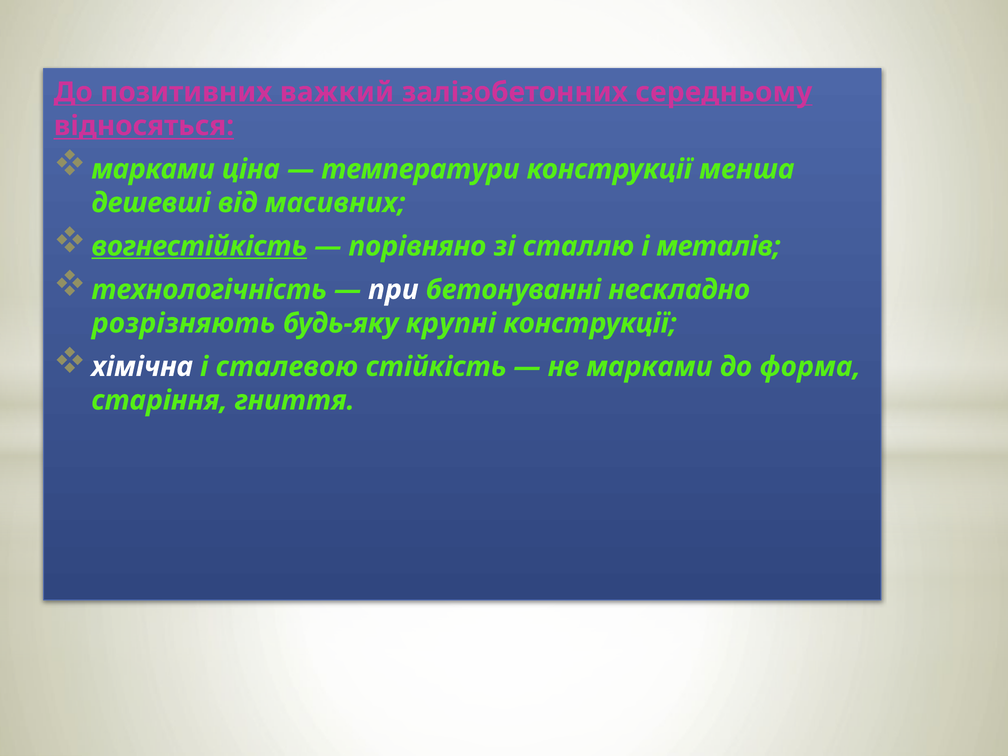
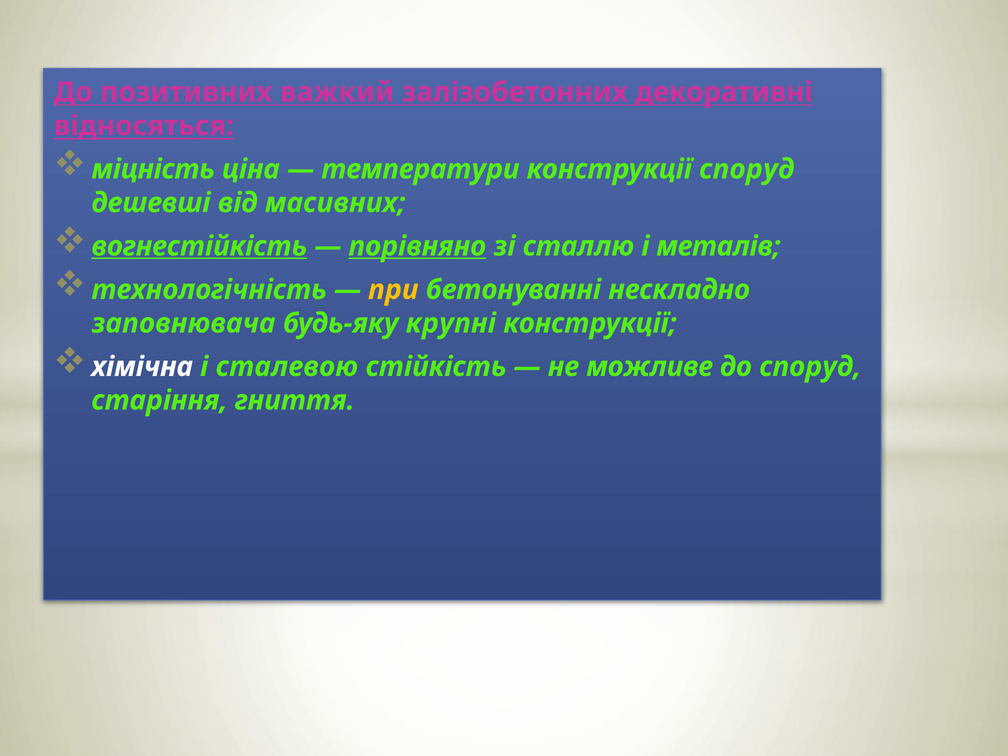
середньому: середньому -> декоративні (724, 92)
марками: марками -> міцність (153, 169)
конструкції менша: менша -> споруд (747, 169)
порівняно underline: none -> present (417, 246)
при colour: white -> yellow (393, 290)
розрізняють: розрізняють -> заповнювача (183, 323)
не марками: марками -> можливе (650, 367)
до форма: форма -> споруд (810, 367)
